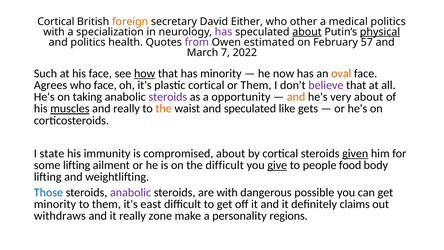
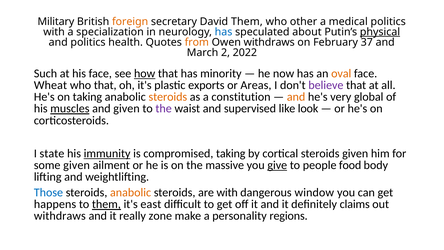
Cortical: Cortical -> Military (56, 22)
David Either: Either -> Them (247, 22)
has colour: purple -> blue (224, 32)
about underline: present -> none (307, 32)
from colour: purple -> orange (197, 42)
Owen estimated: estimated -> withdraws (269, 42)
57: 57 -> 37 (367, 42)
7: 7 -> 2 (226, 53)
Agrees: Agrees -> Wheat (50, 85)
who face: face -> that (105, 85)
plastic cortical: cortical -> exports (206, 85)
or Them: Them -> Areas (256, 85)
steroids colour: purple -> orange (168, 97)
opportunity: opportunity -> constitution (241, 97)
very about: about -> global (369, 97)
and really: really -> given (126, 109)
the colour: orange -> purple (164, 109)
and speculated: speculated -> supervised (250, 109)
gets: gets -> look (308, 109)
immunity underline: none -> present (107, 153)
compromised about: about -> taking (231, 153)
given underline: present -> none (355, 153)
some lifting: lifting -> given (77, 165)
the difficult: difficult -> massive (225, 165)
anabolic colour: purple -> orange (131, 192)
possible: possible -> window (314, 192)
minority: minority -> happens (55, 204)
them underline: none -> present (106, 204)
